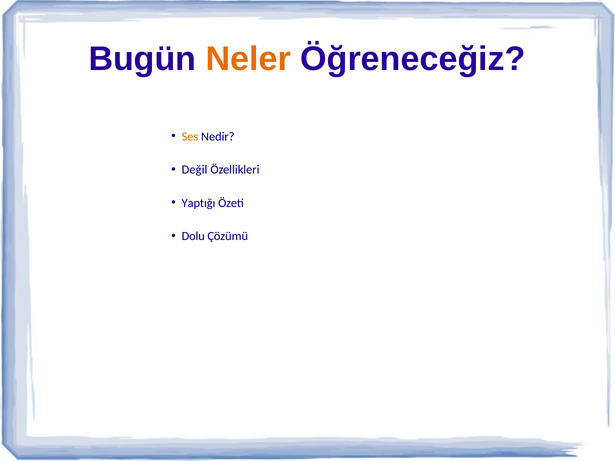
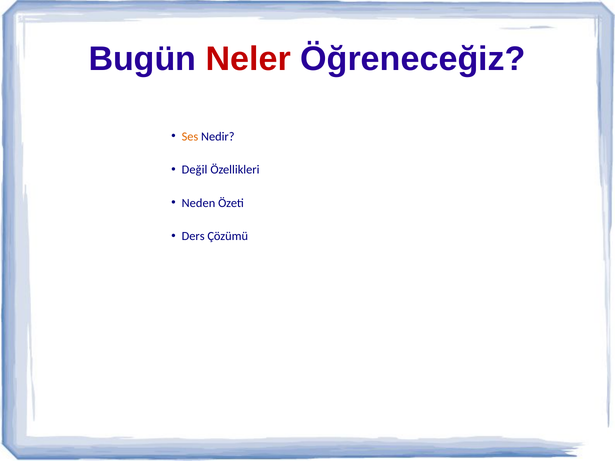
Neler colour: orange -> red (248, 59)
Yaptığı: Yaptığı -> Neden (198, 203)
Dolu: Dolu -> Ders (193, 236)
